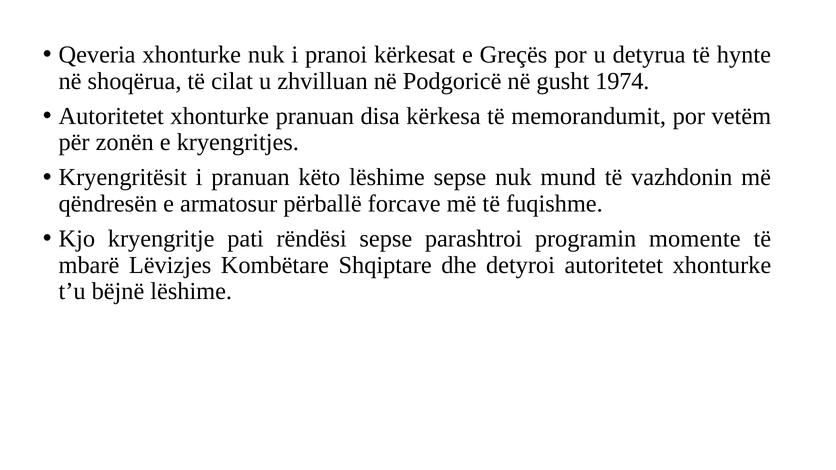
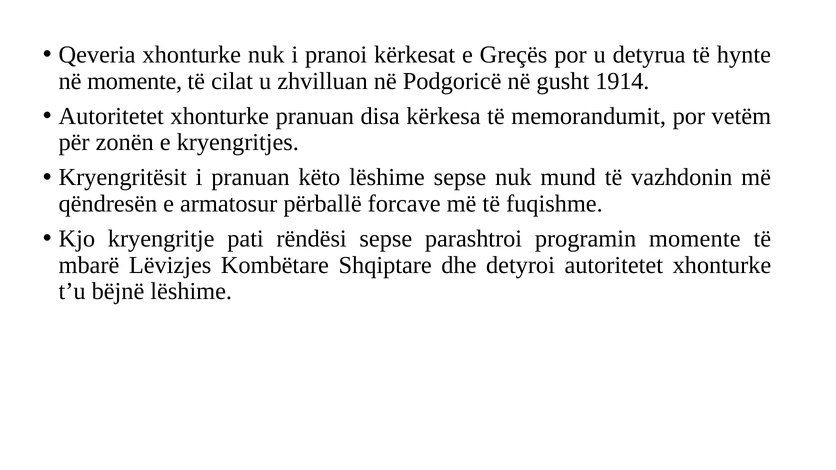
në shoqërua: shoqërua -> momente (135, 81)
1974: 1974 -> 1914 (622, 81)
